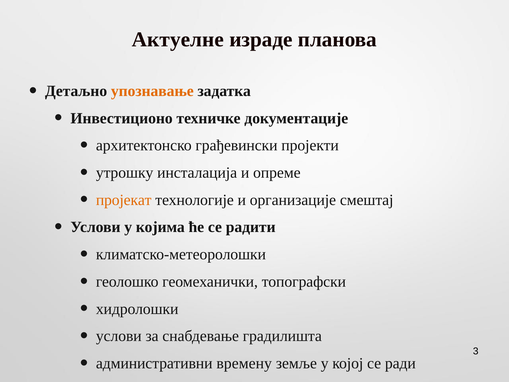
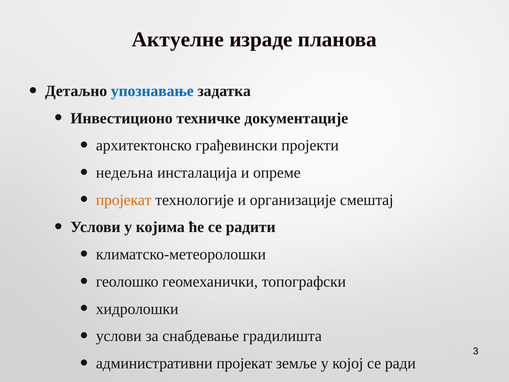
упознавање colour: orange -> blue (152, 91)
утрошку: утрошку -> недељна (125, 173)
административни времену: времену -> пројекат (244, 363)
